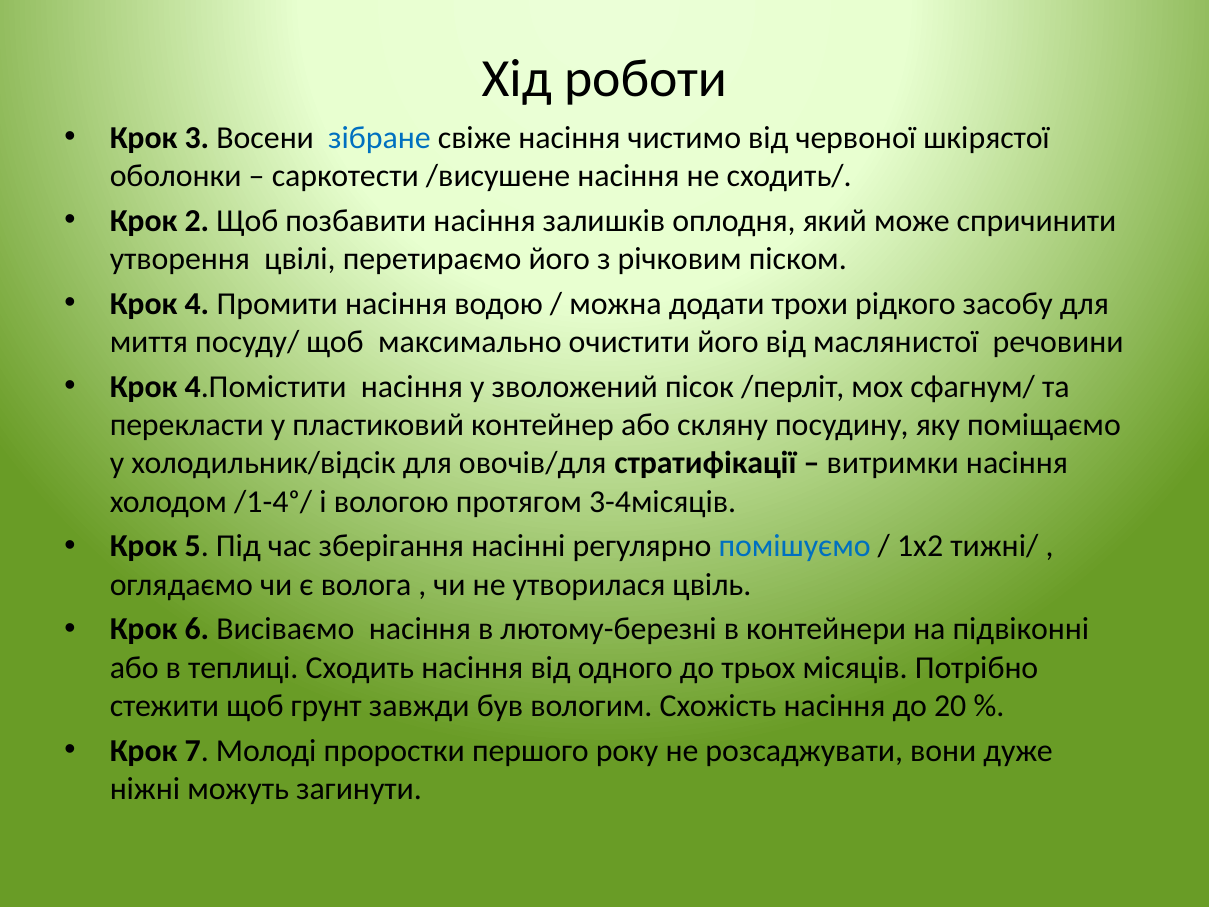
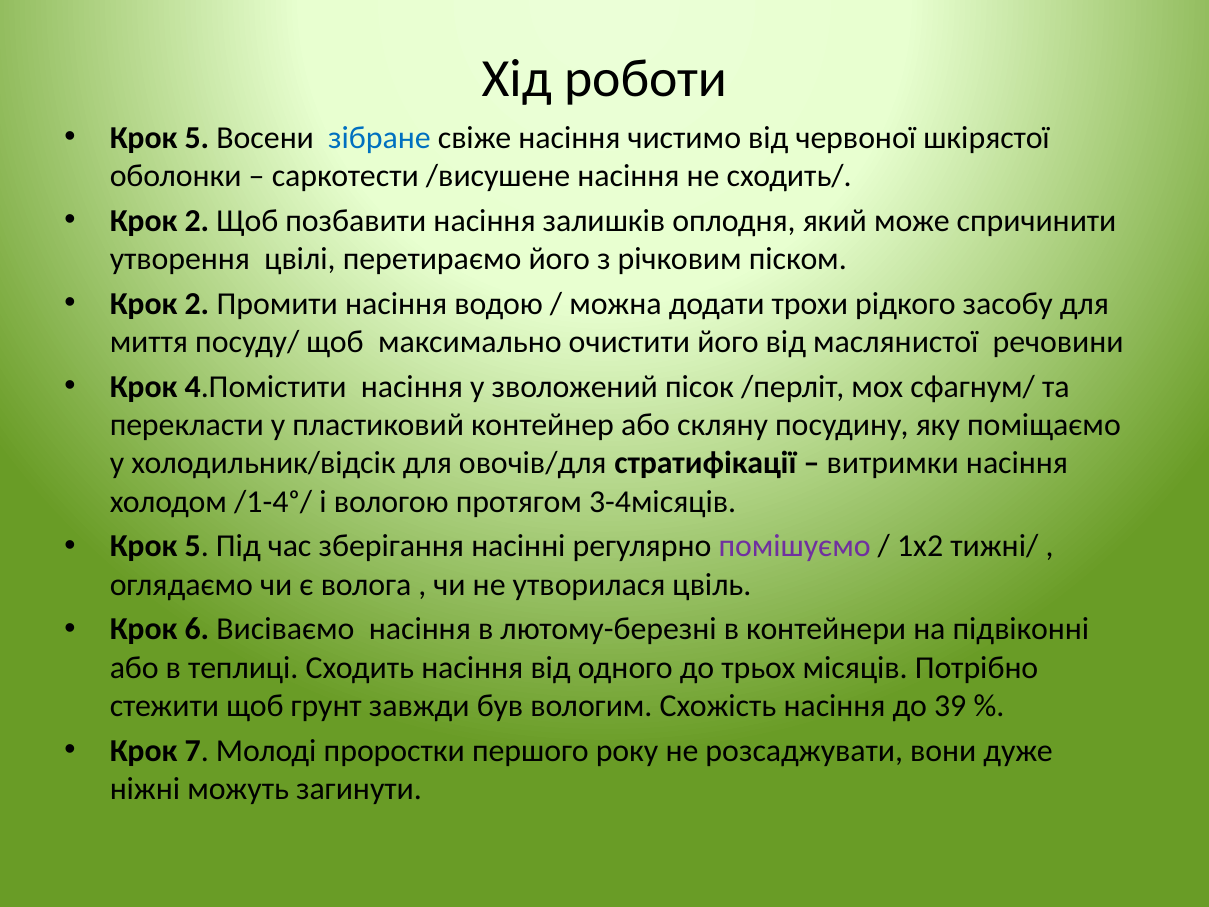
3: 3 -> 5 (197, 138)
4: 4 -> 2 (197, 304)
помішуємо colour: blue -> purple (795, 546)
20: 20 -> 39 (950, 706)
